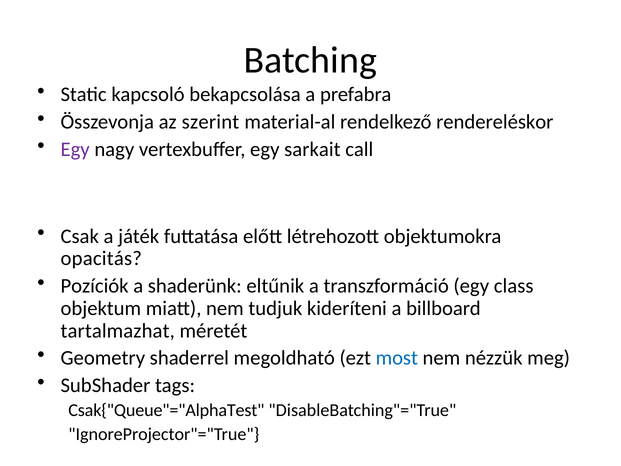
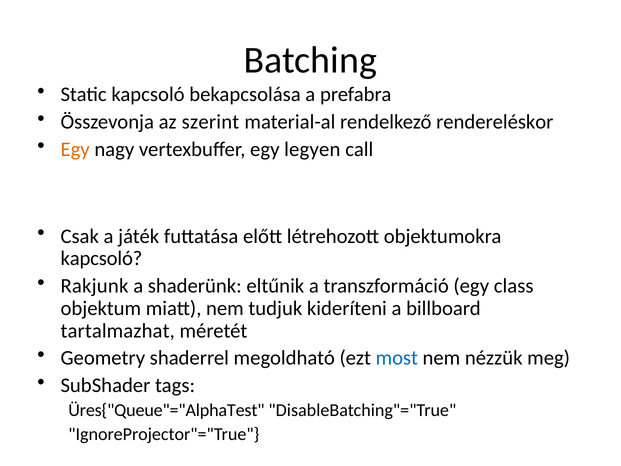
Egy colour: purple -> orange (75, 149)
sarkait: sarkait -> legyen (312, 149)
opacitás: opacitás -> kapcsoló (101, 258)
Pozíciók: Pozíciók -> Rakjunk (94, 286)
Csak{"Queue"="AlphaTest: Csak{"Queue"="AlphaTest -> Üres{"Queue"="AlphaTest (166, 410)
